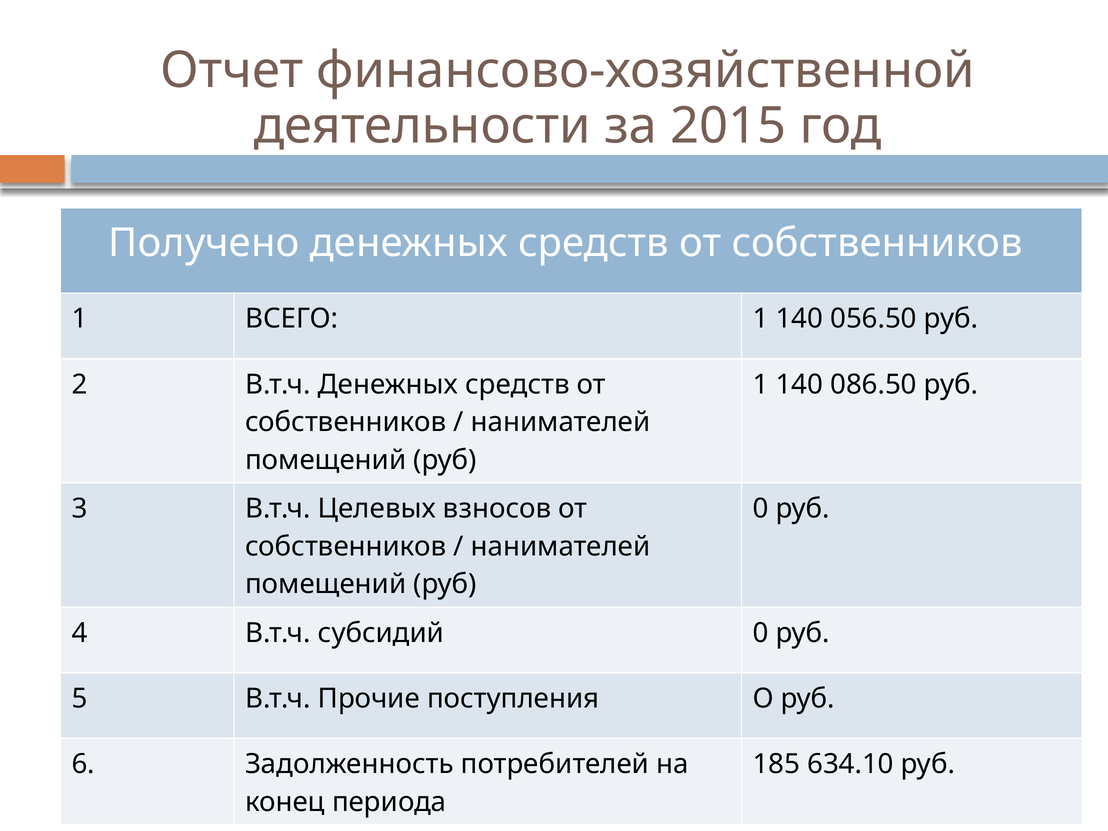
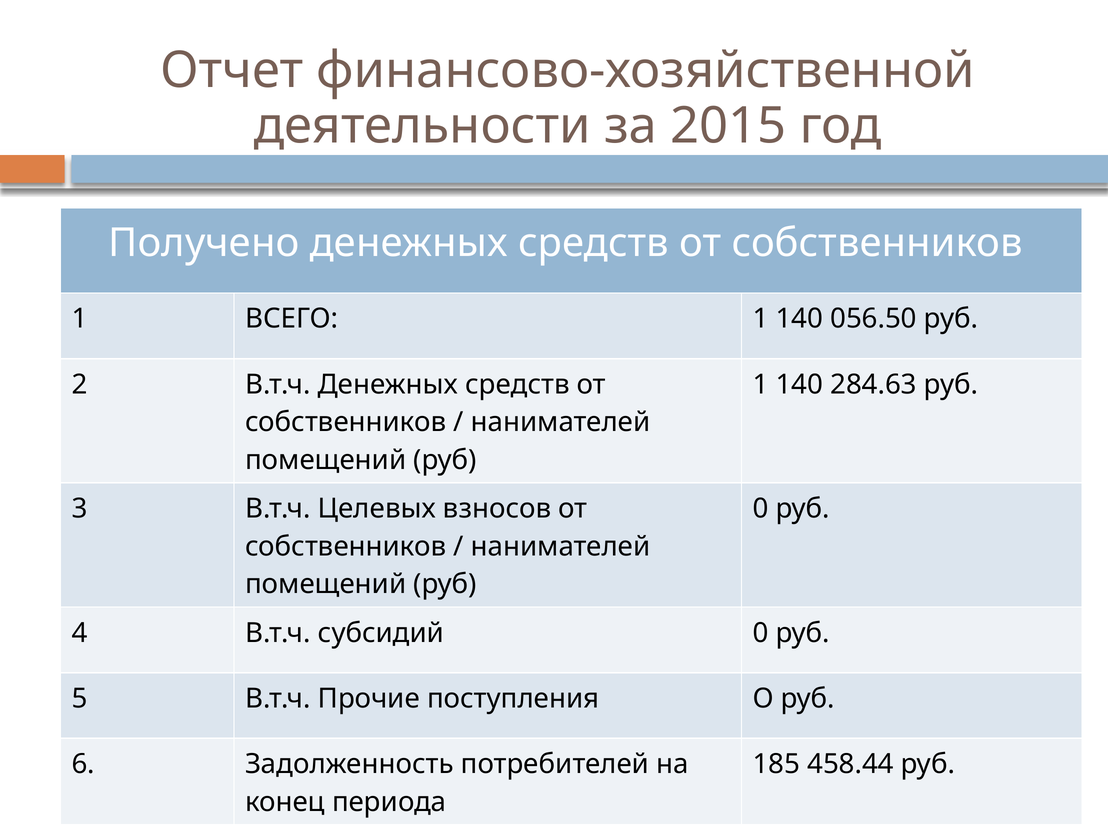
086.50: 086.50 -> 284.63 (874, 385)
634.10: 634.10 -> 458.44 (850, 764)
